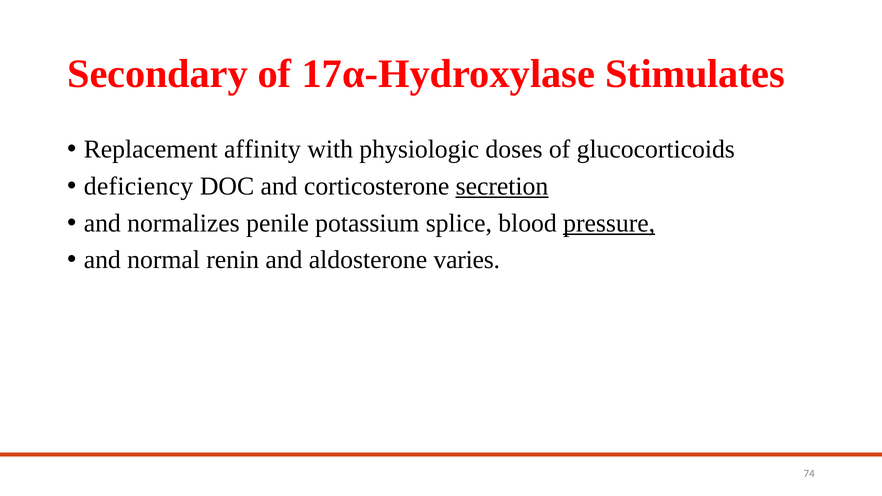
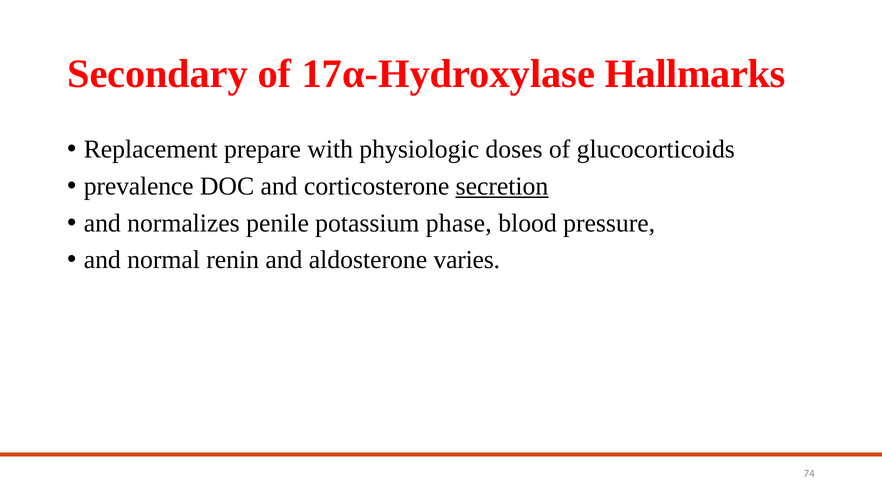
Stimulates: Stimulates -> Hallmarks (695, 74)
affinity: affinity -> prepare (263, 149)
deficiency: deficiency -> prevalence (139, 186)
splice: splice -> phase (459, 223)
pressure underline: present -> none (609, 223)
